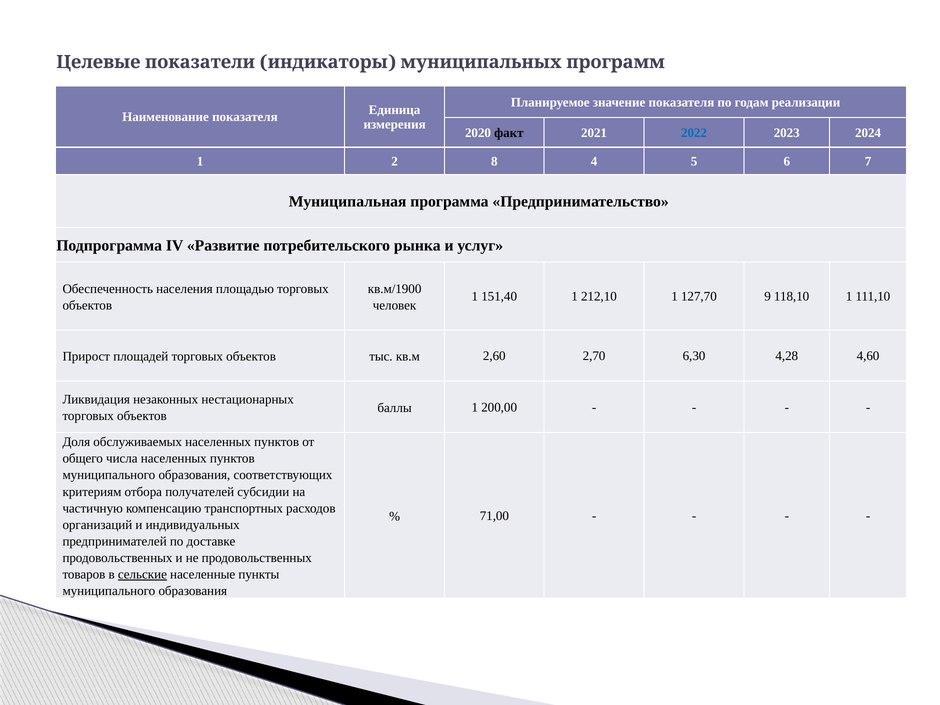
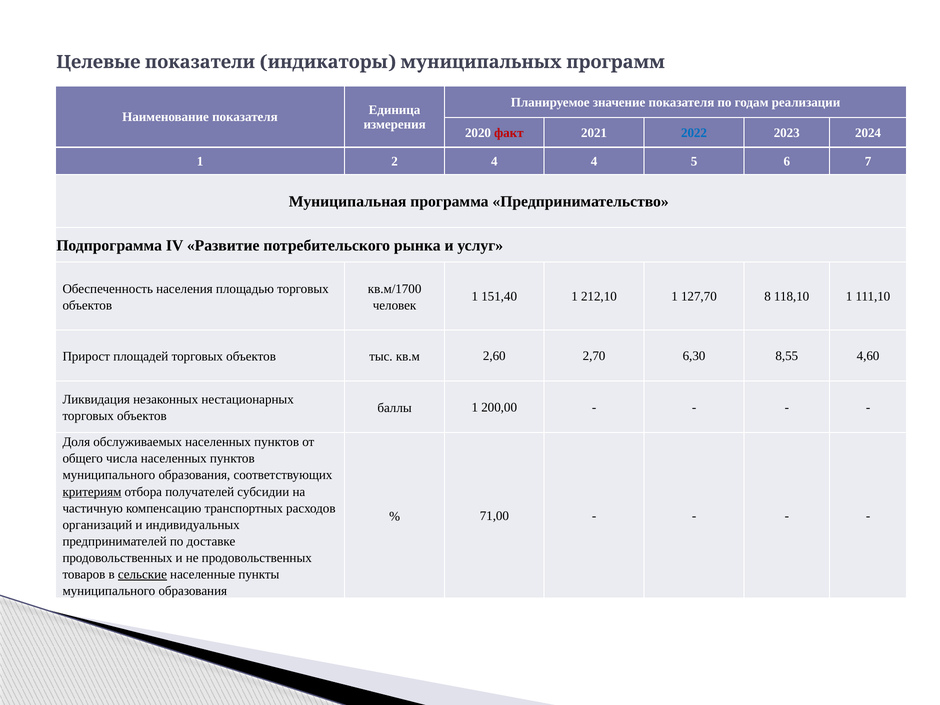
факт colour: black -> red (509, 133)
2 8: 8 -> 4 (494, 161)
кв.м/1900: кв.м/1900 -> кв.м/1700 (395, 289)
9: 9 -> 8 (768, 296)
4,28: 4,28 -> 8,55 (787, 356)
критериям underline: none -> present (92, 492)
